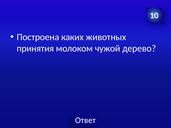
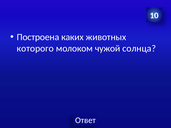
принятия: принятия -> которого (35, 49)
дерево: дерево -> солнца (139, 49)
